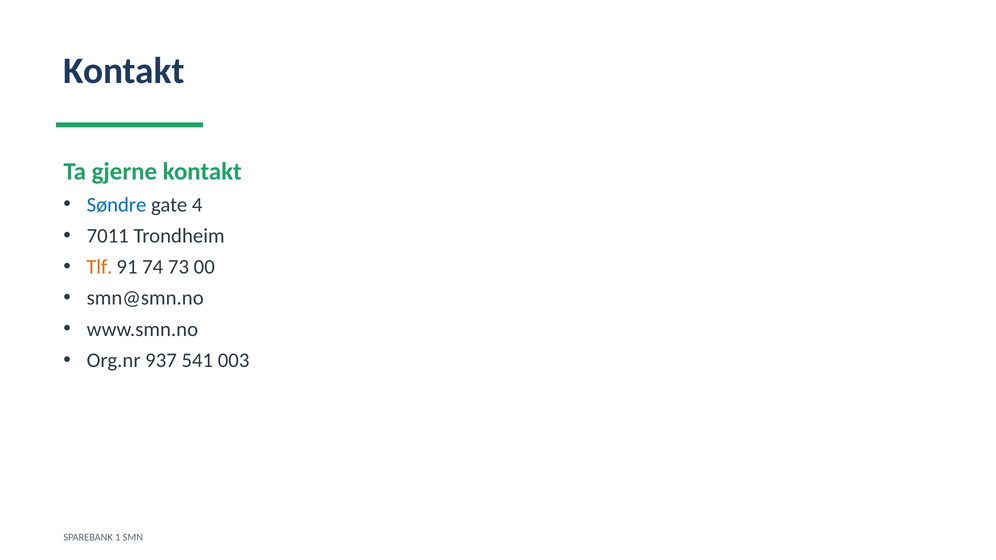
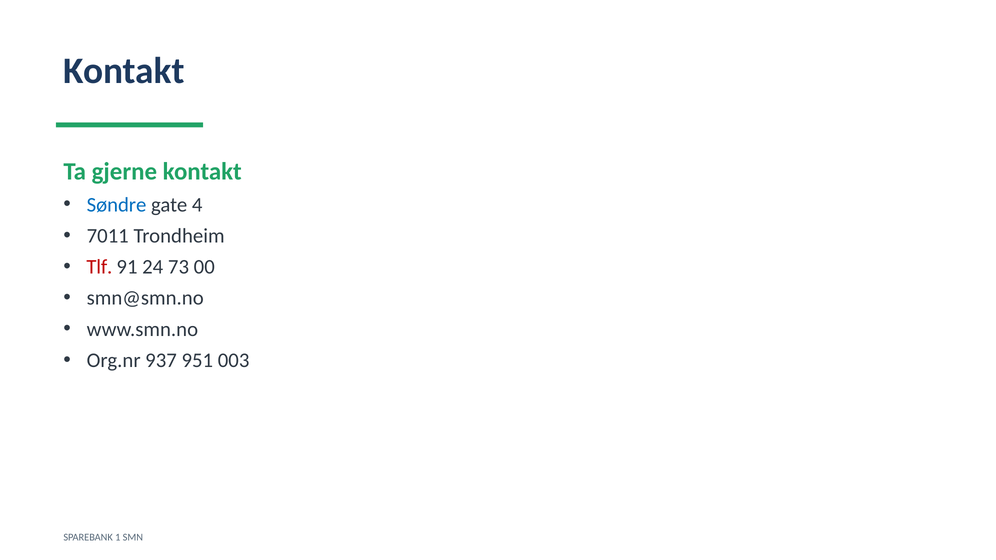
Tlf colour: orange -> red (99, 267)
74: 74 -> 24 (153, 267)
541: 541 -> 951 (197, 361)
